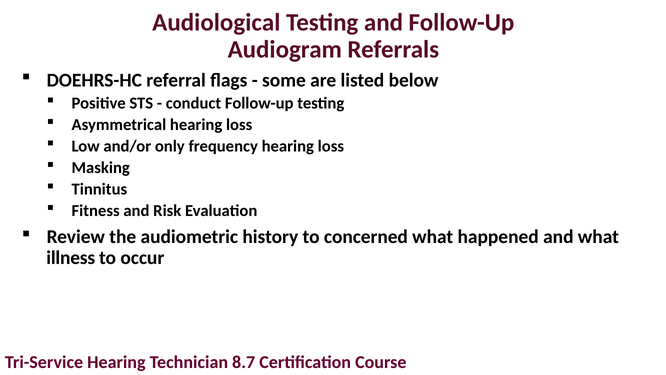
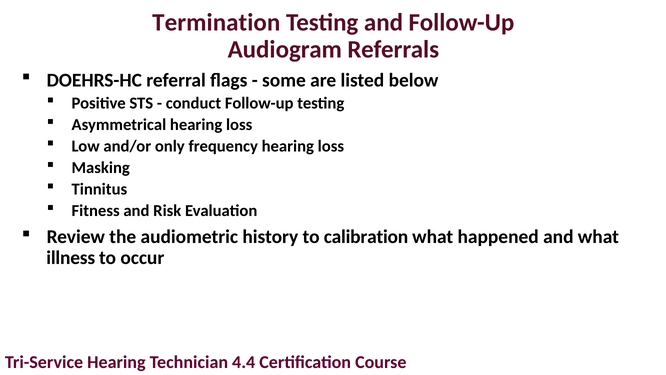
Audiological: Audiological -> Termination (216, 22)
concerned: concerned -> calibration (366, 237)
8.7: 8.7 -> 4.4 (244, 362)
